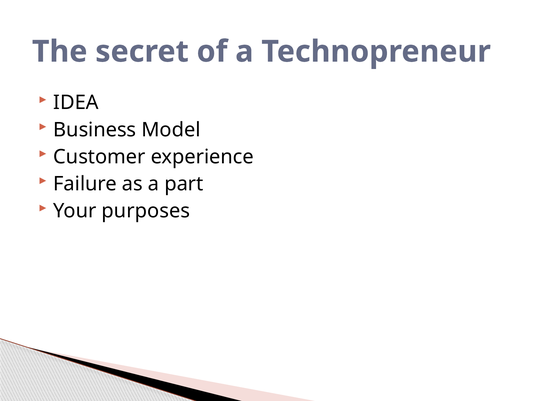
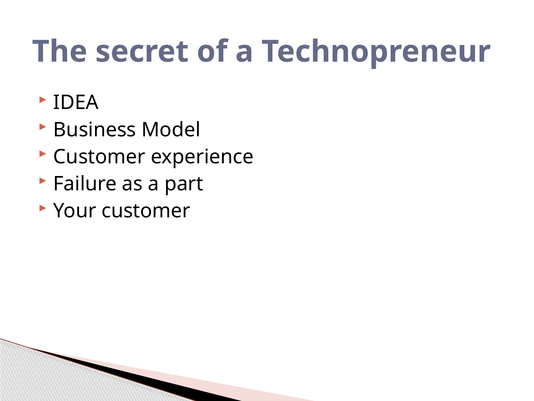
Your purposes: purposes -> customer (146, 211)
